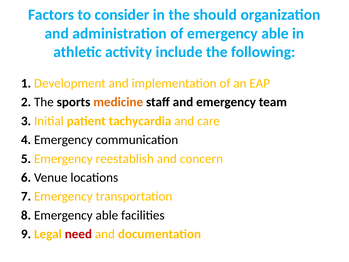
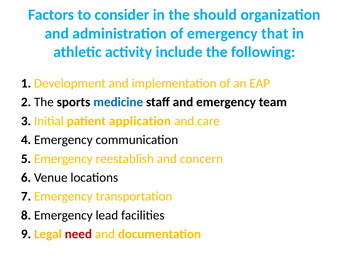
of emergency able: able -> that (275, 33)
medicine colour: orange -> blue (118, 102)
tachycardia: tachycardia -> application (140, 121)
8 Emergency able: able -> lead (107, 215)
